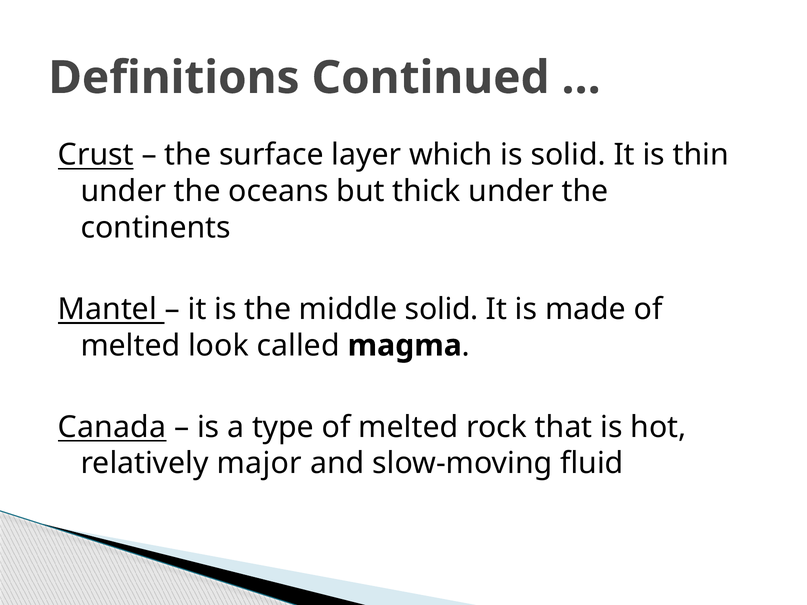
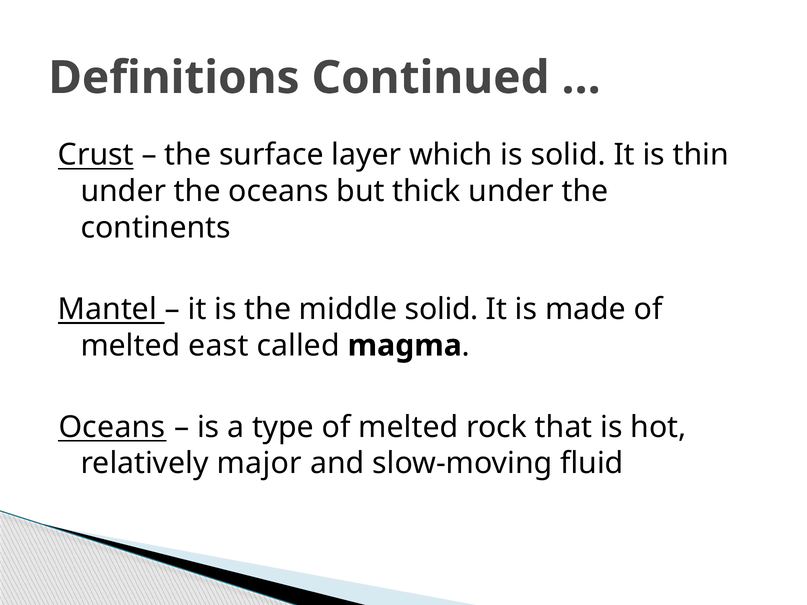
look: look -> east (218, 346)
Canada: Canada -> Oceans (112, 427)
